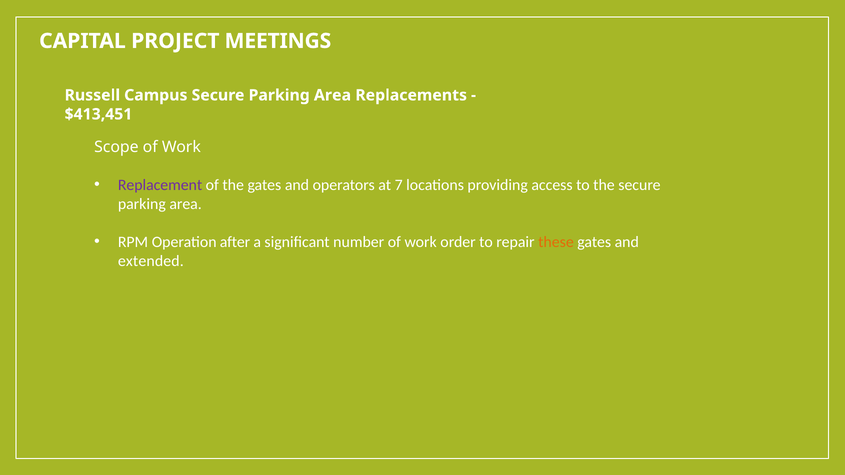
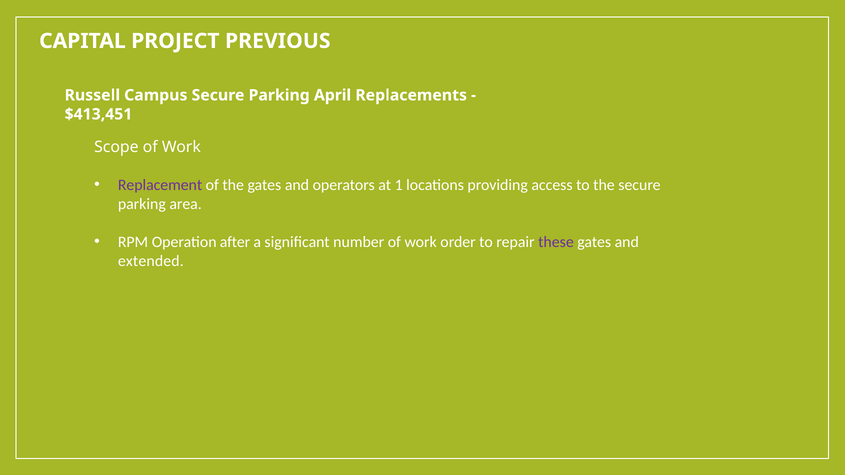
MEETINGS: MEETINGS -> PREVIOUS (278, 41)
Campus Secure Parking Area: Area -> April (333, 95)
7: 7 -> 1 (399, 185)
these colour: orange -> purple (556, 242)
